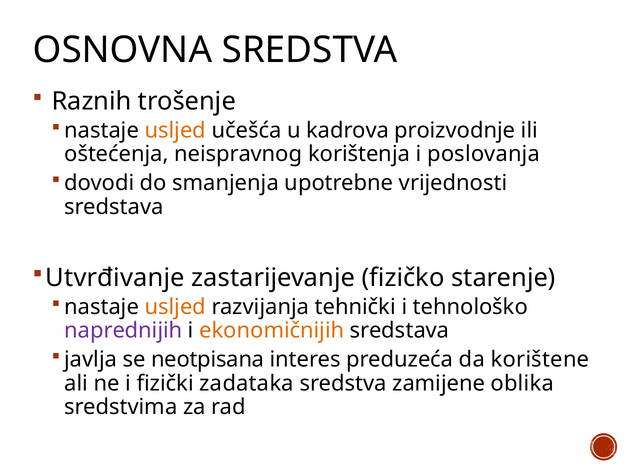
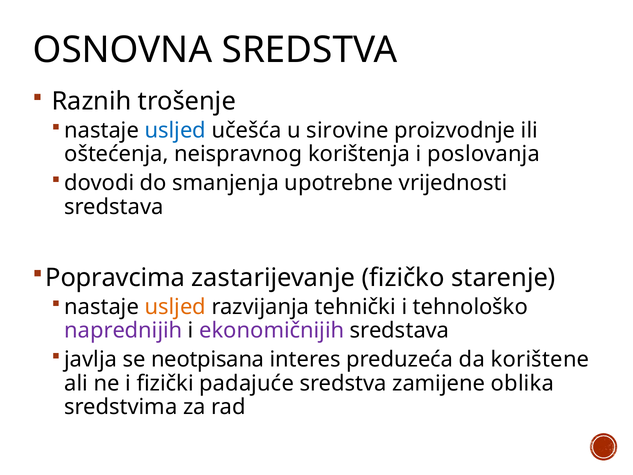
usljed colour: orange -> blue (175, 130)
kadrova: kadrova -> sirovine (348, 130)
Utvrđivanje: Utvrđivanje -> Popravcima (115, 278)
ekonomičnijih colour: orange -> purple (272, 330)
zadataka: zadataka -> padajuće (247, 383)
оblikа: оblikа -> oblika (522, 383)
